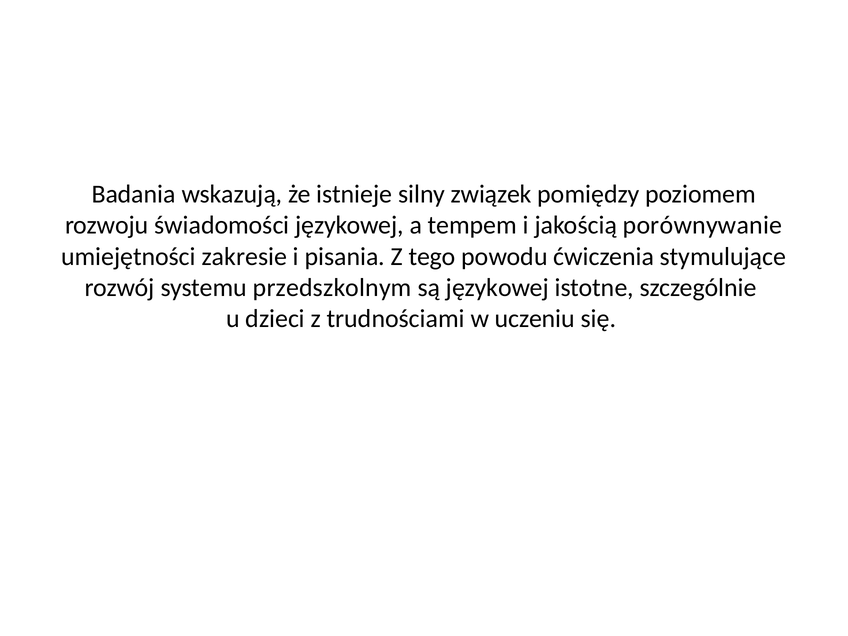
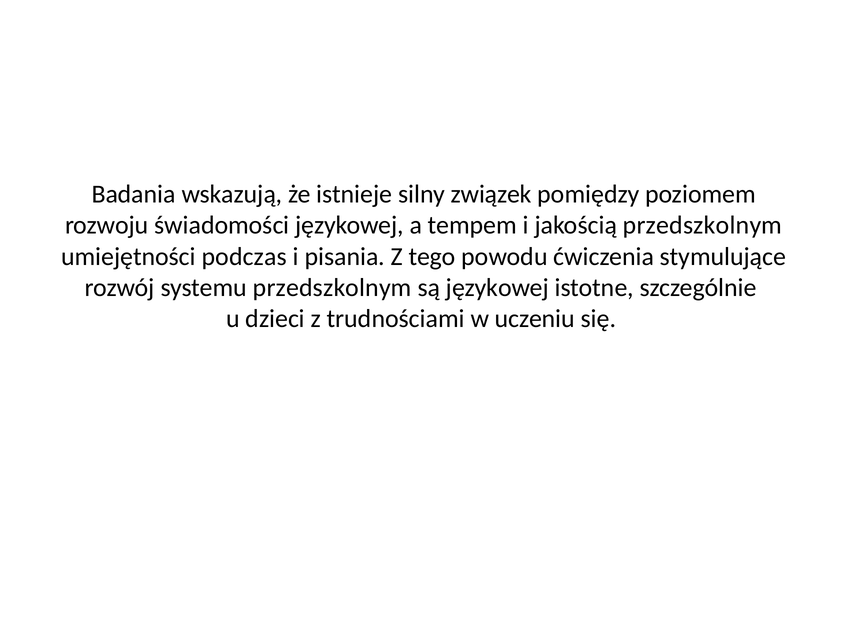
jakością porównywanie: porównywanie -> przedszkolnym (702, 225)
zakresie: zakresie -> podczas (244, 256)
